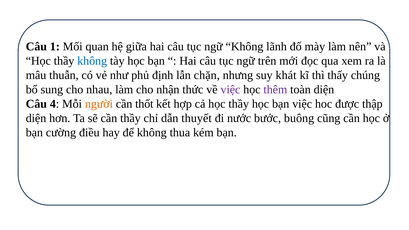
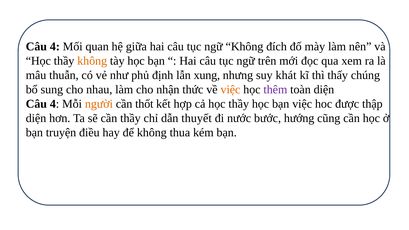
1: 1 -> 4 (55, 47)
lãnh: lãnh -> đích (277, 47)
không colour: blue -> orange (92, 61)
chặn: chặn -> xung (207, 75)
việc colour: purple -> orange (230, 90)
buông: buông -> hướng (299, 118)
cường: cường -> truyện (61, 133)
